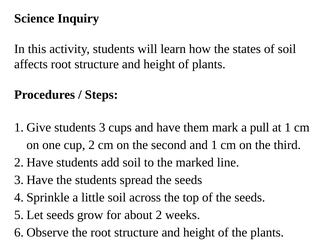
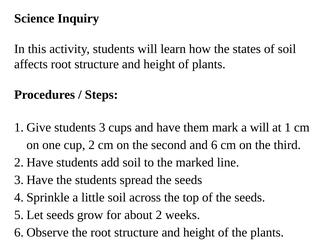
a pull: pull -> will (260, 127)
and 1: 1 -> 6 (214, 145)
